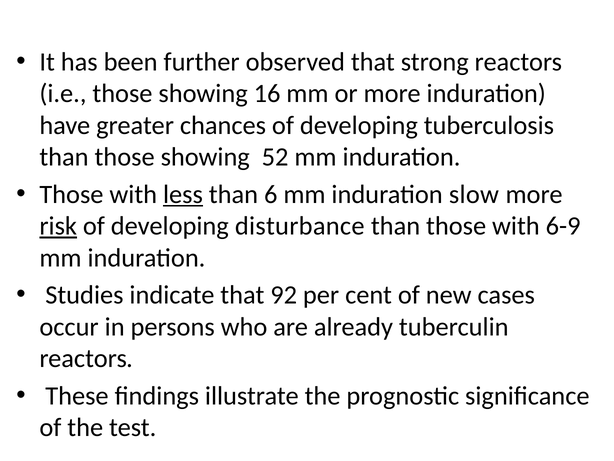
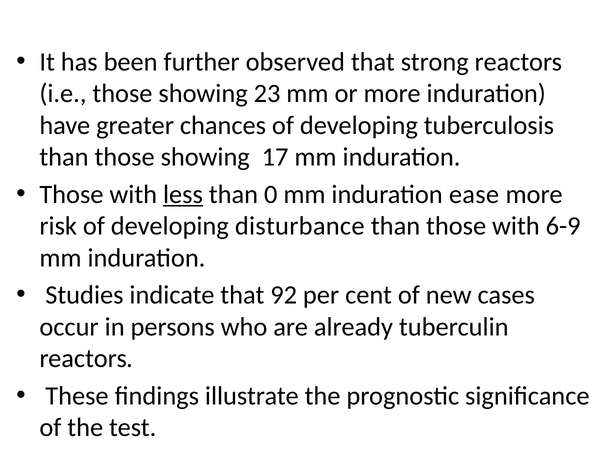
16: 16 -> 23 (267, 93)
52: 52 -> 17 (275, 157)
6: 6 -> 0 (271, 194)
slow: slow -> ease (474, 194)
risk underline: present -> none (58, 226)
